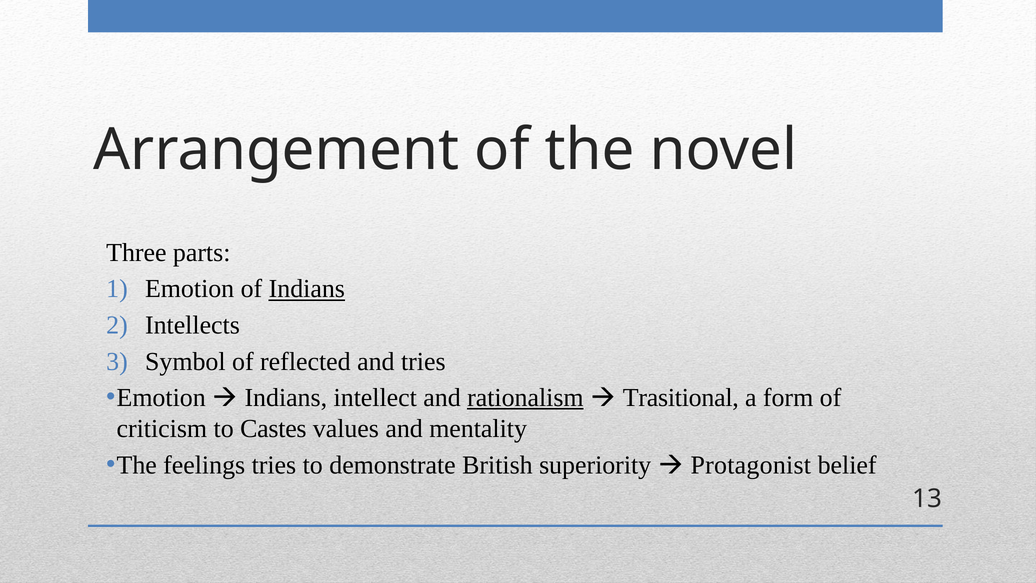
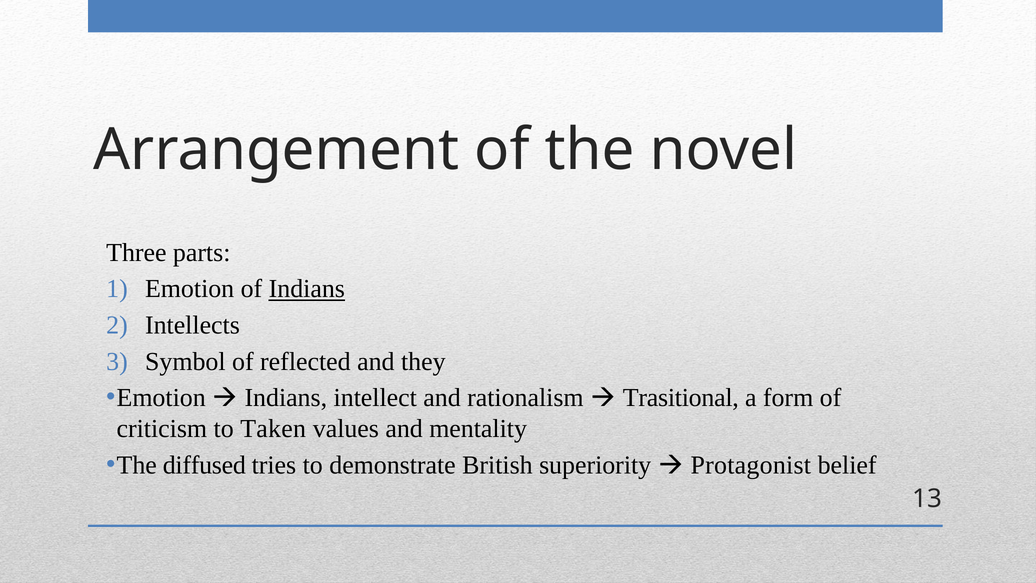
and tries: tries -> they (423, 361)
rationalism underline: present -> none (525, 398)
Castes: Castes -> Taken (273, 429)
feelings: feelings -> diffused (204, 465)
